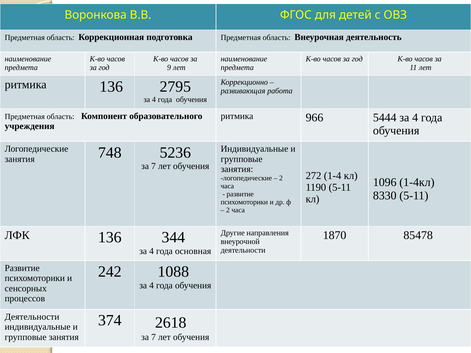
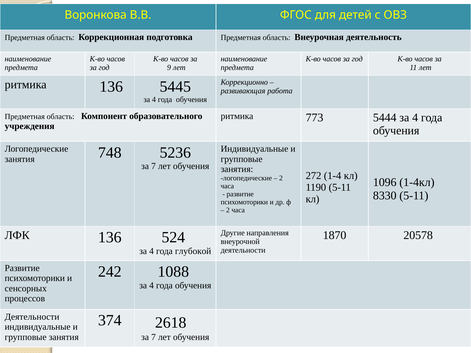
2795: 2795 -> 5445 (175, 87)
966: 966 -> 773 (315, 118)
344: 344 -> 524 (173, 237)
85478: 85478 -> 20578 (418, 235)
основная: основная -> глубокой (193, 251)
